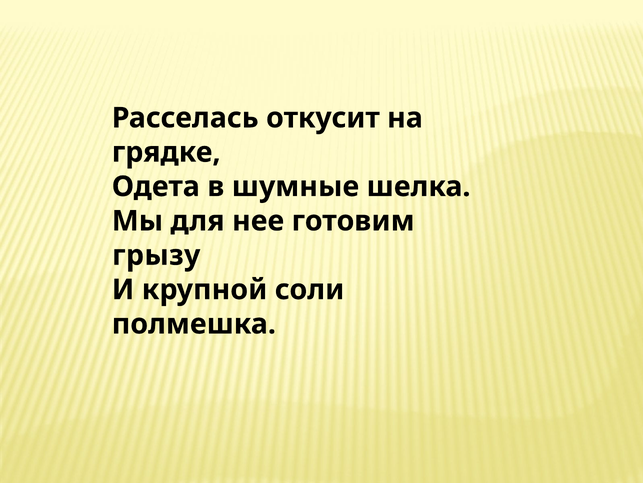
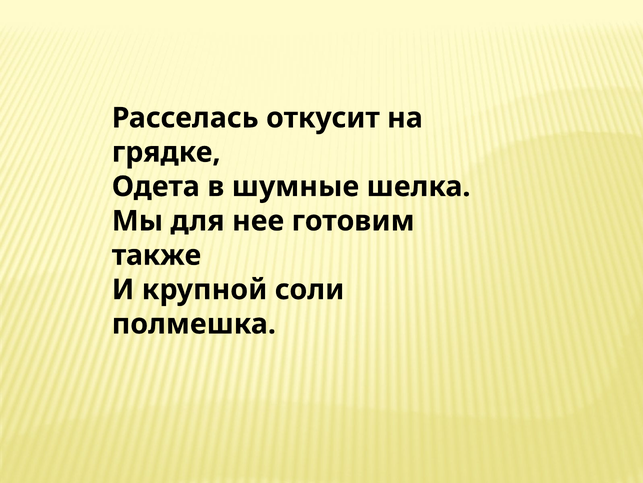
грызу: грызу -> также (156, 255)
